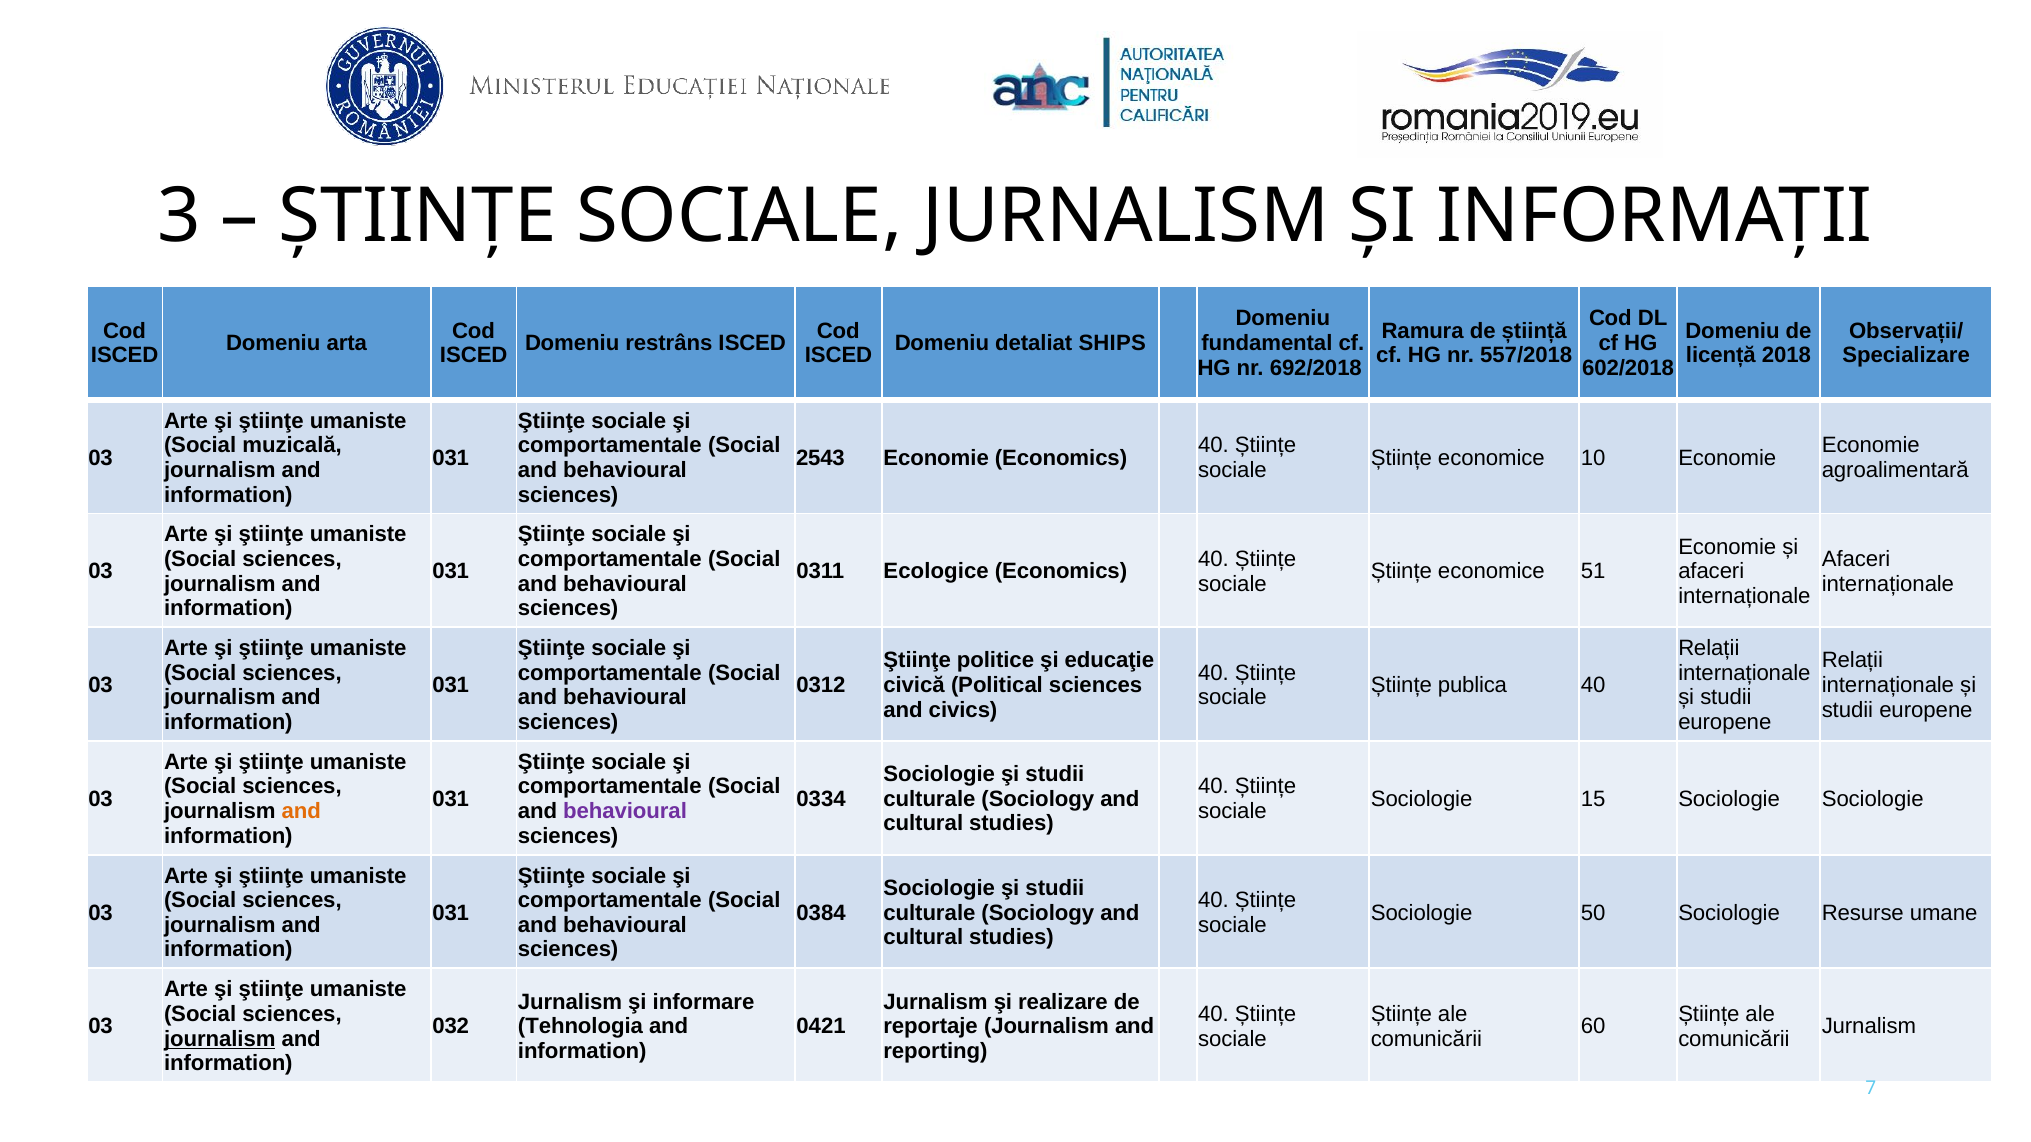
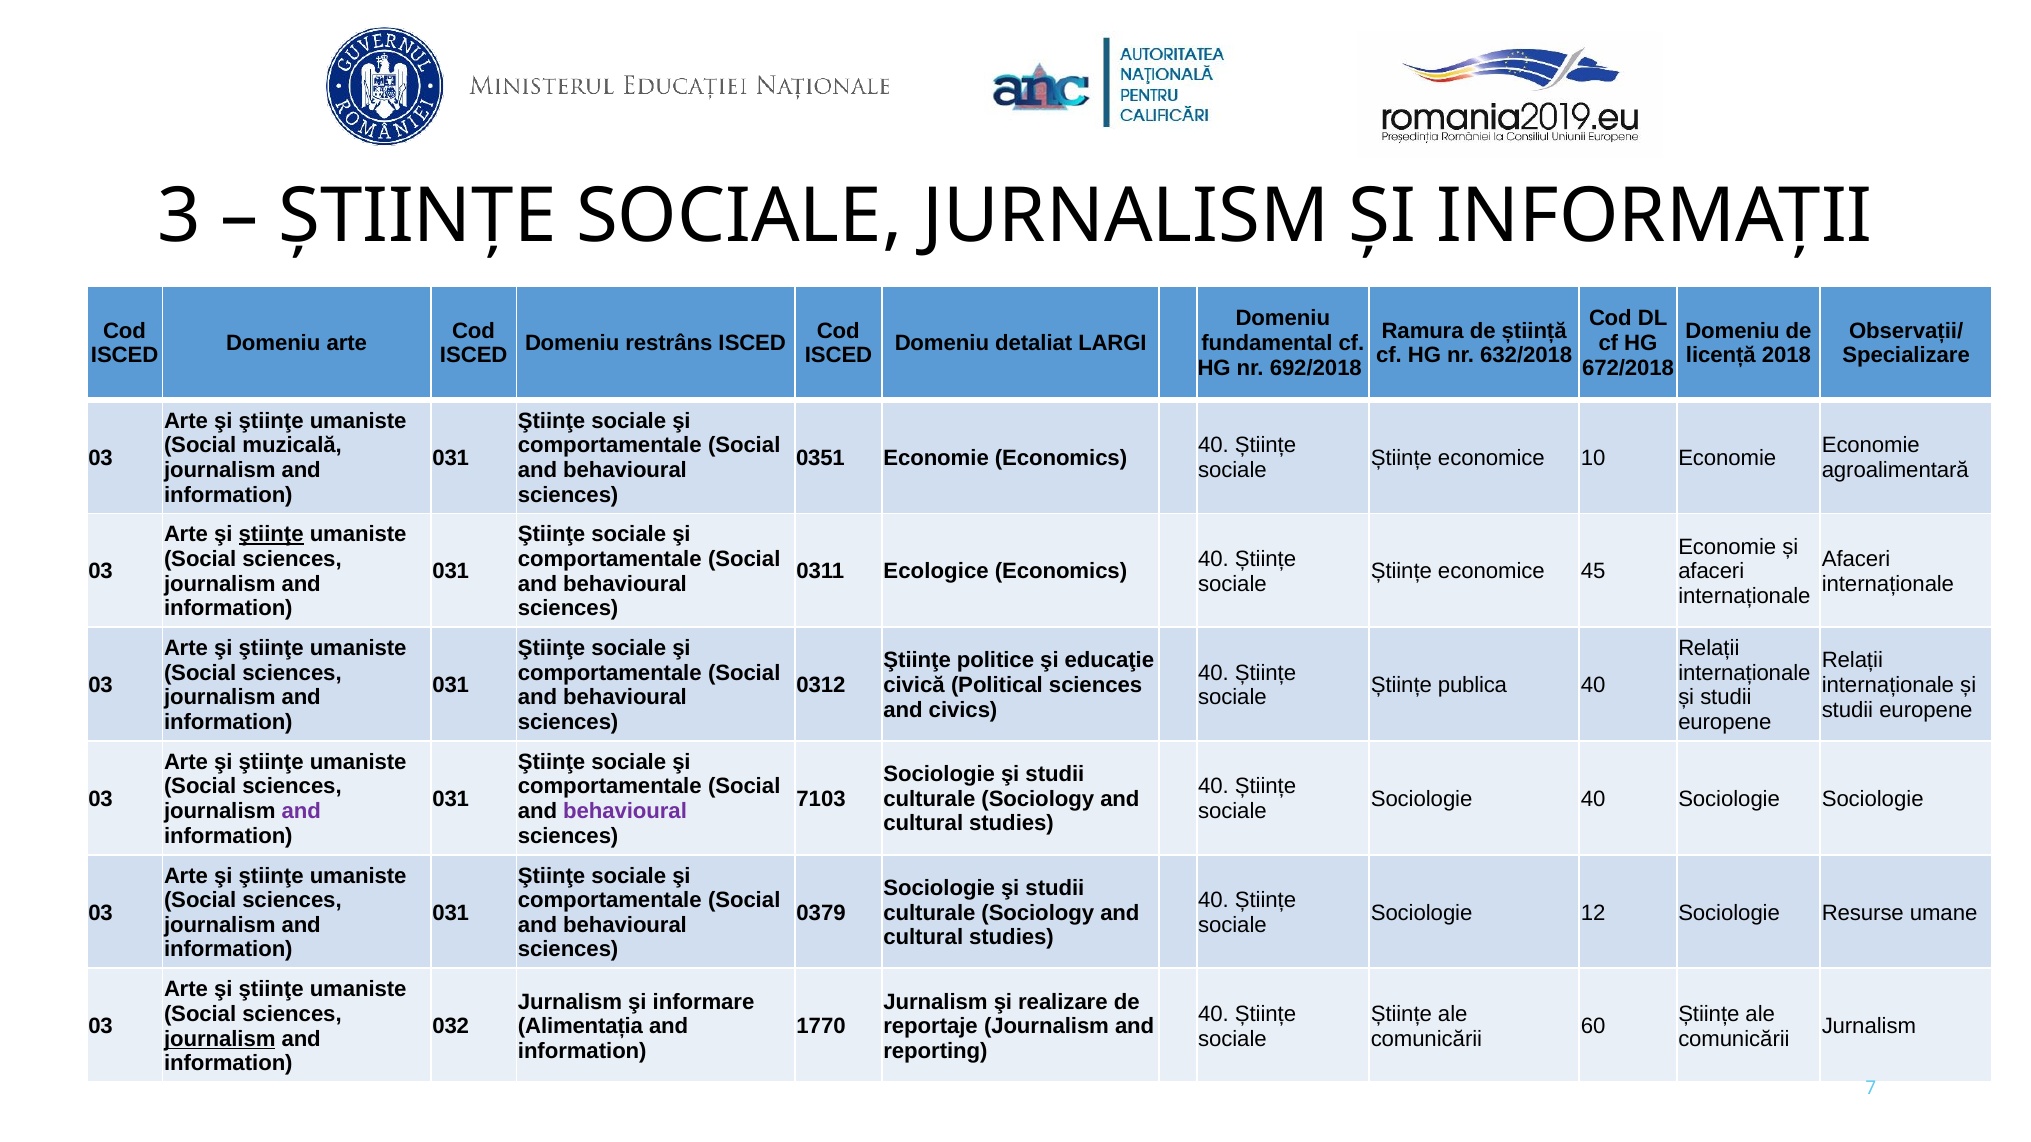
Domeniu arta: arta -> arte (347, 343)
SHIPS: SHIPS -> LARGI (1112, 343)
557/2018: 557/2018 -> 632/2018 (1526, 356)
602/2018: 602/2018 -> 672/2018 (1628, 368)
2543: 2543 -> 0351 (820, 458)
ştiinţe underline: none -> present (271, 535)
51: 51 -> 45 (1593, 572)
0334: 0334 -> 7103 (821, 799)
Sociologie 15: 15 -> 40 (1593, 799)
and colour: orange -> purple (301, 812)
0384: 0384 -> 0379 (821, 913)
50: 50 -> 12 (1593, 913)
Tehnologia: Tehnologia -> Alimentația (581, 1027)
0421: 0421 -> 1770 (821, 1027)
